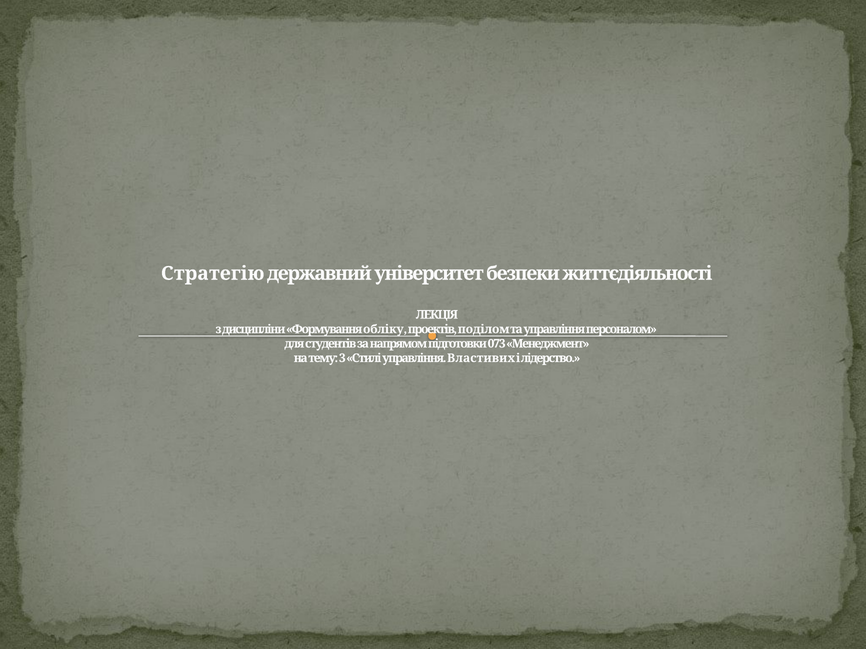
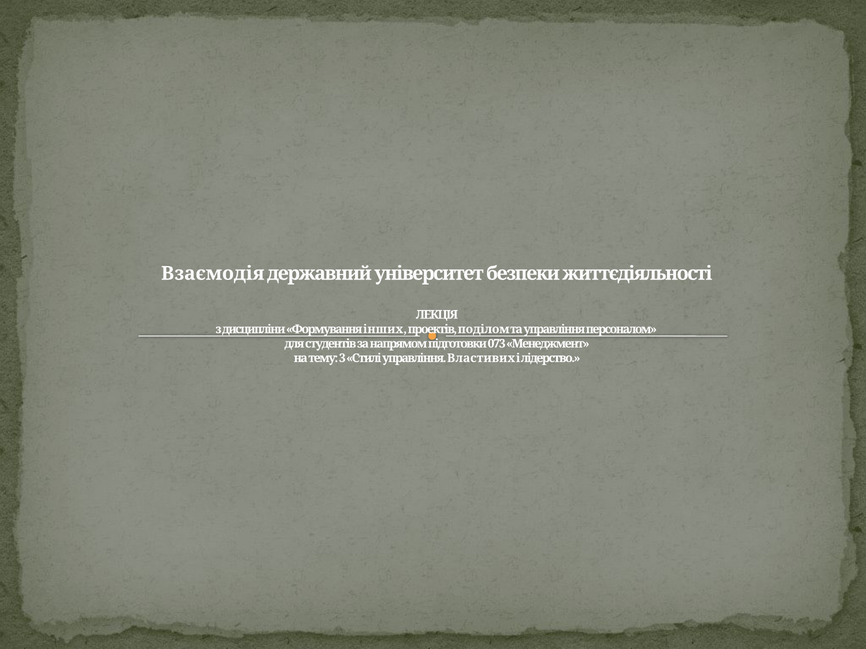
Стратегію: Стратегію -> Взаємодія (213, 274)
обліку: обліку -> інших (385, 329)
